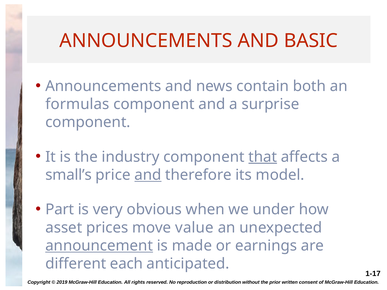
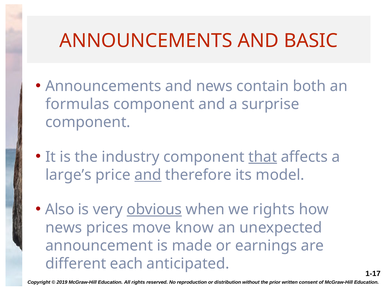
small’s: small’s -> large’s (68, 175)
Part: Part -> Also (60, 210)
obvious underline: none -> present (154, 210)
we under: under -> rights (274, 210)
asset: asset -> news (64, 228)
value: value -> know (194, 228)
announcement underline: present -> none (99, 246)
